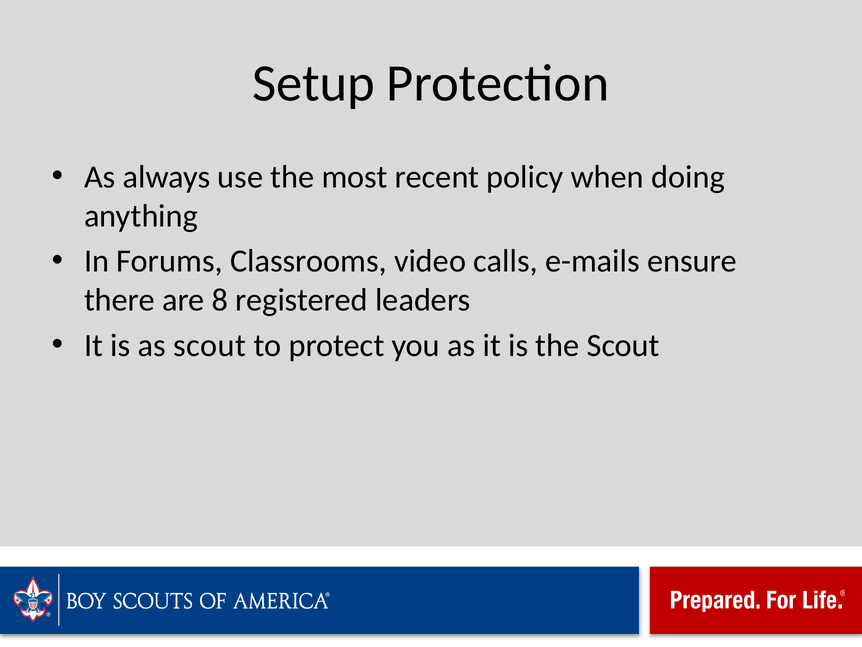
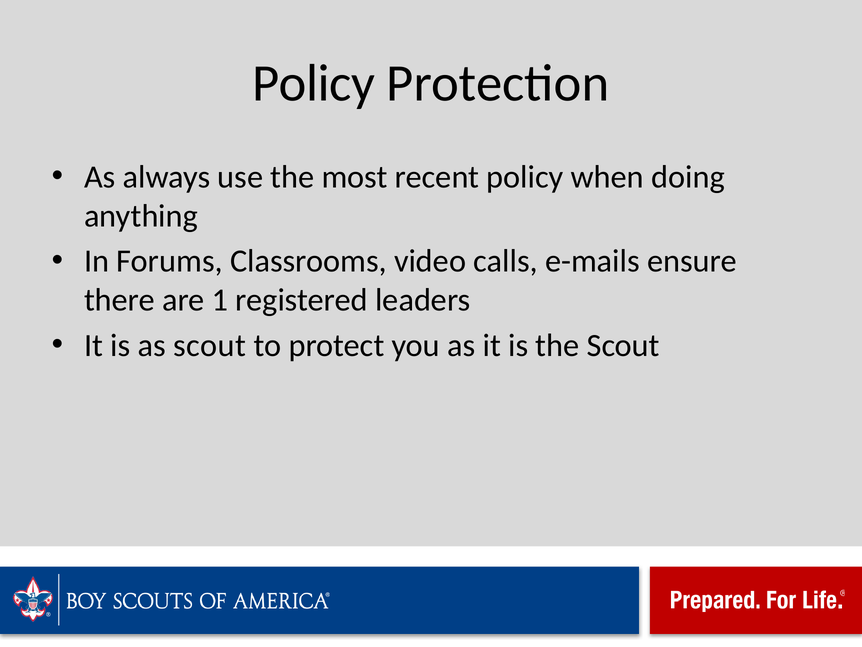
Setup: Setup -> Policy (314, 83)
8: 8 -> 1 (220, 300)
